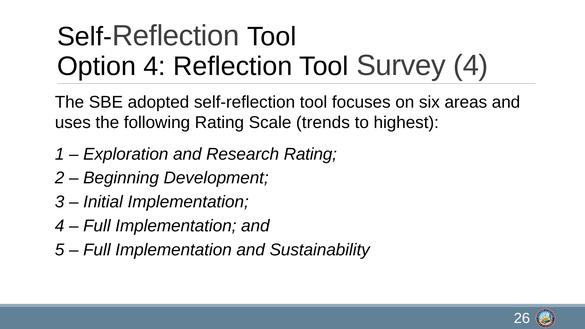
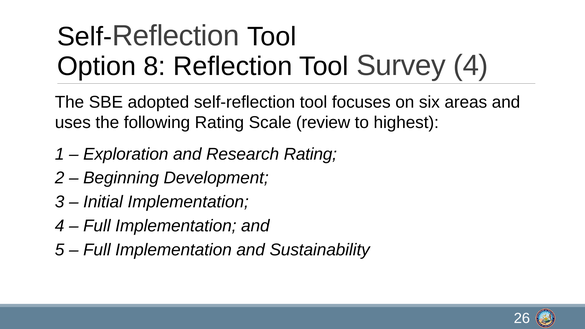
Option 4: 4 -> 8 (155, 66)
trends: trends -> review (323, 123)
